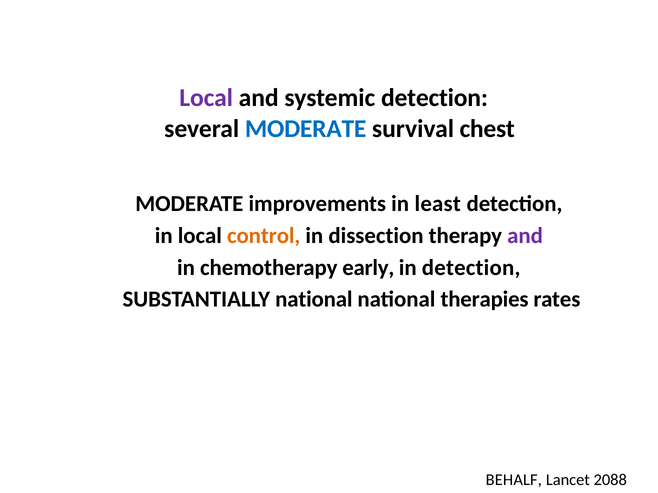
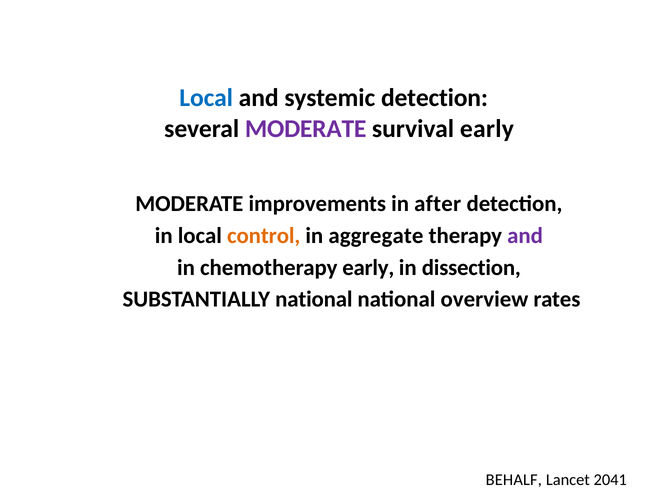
Local colour: purple -> blue (206, 98)
MODERATE colour: blue -> purple (306, 129)
survival chest: chest -> early (487, 129)
least: least -> after (438, 204)
dissection: dissection -> aggregate (376, 236)
in detection: detection -> dissection (471, 268)
therapies: therapies -> overview (484, 300)
2088: 2088 -> 2041 (610, 480)
